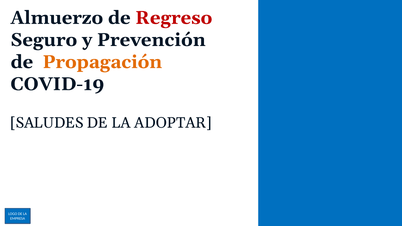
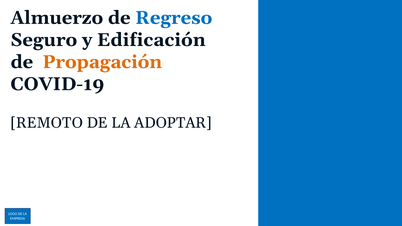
Regreso colour: red -> blue (174, 18)
Prevención: Prevención -> Edificación (151, 40)
SALUDES: SALUDES -> REMOTO (47, 123)
